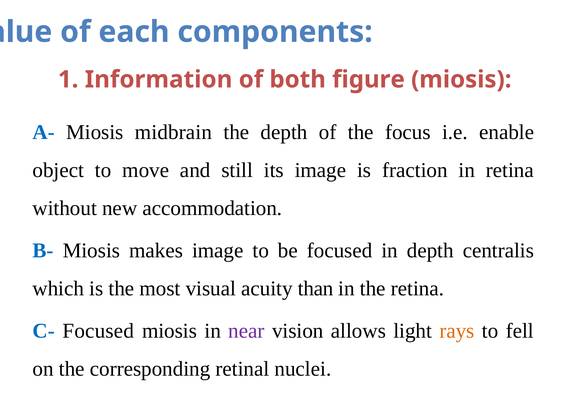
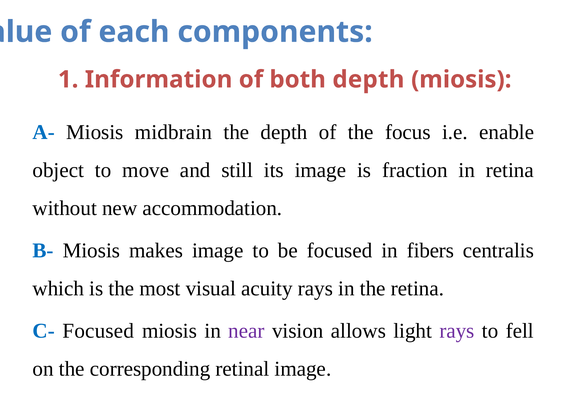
both figure: figure -> depth (368, 80)
in depth: depth -> fibers (430, 251)
acuity than: than -> rays (315, 289)
rays colour: orange -> purple (457, 331)
retinal nuclei: nuclei -> image (303, 369)
